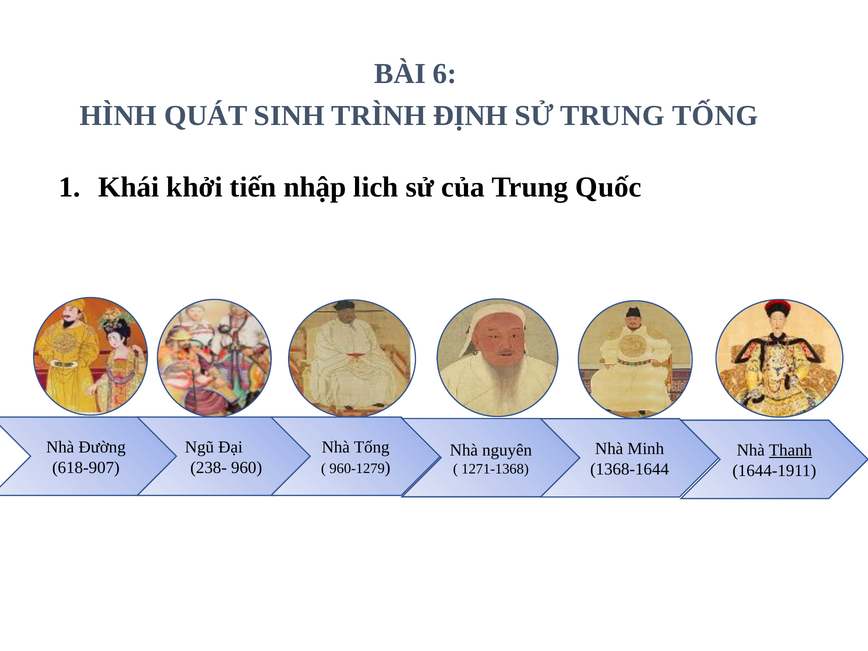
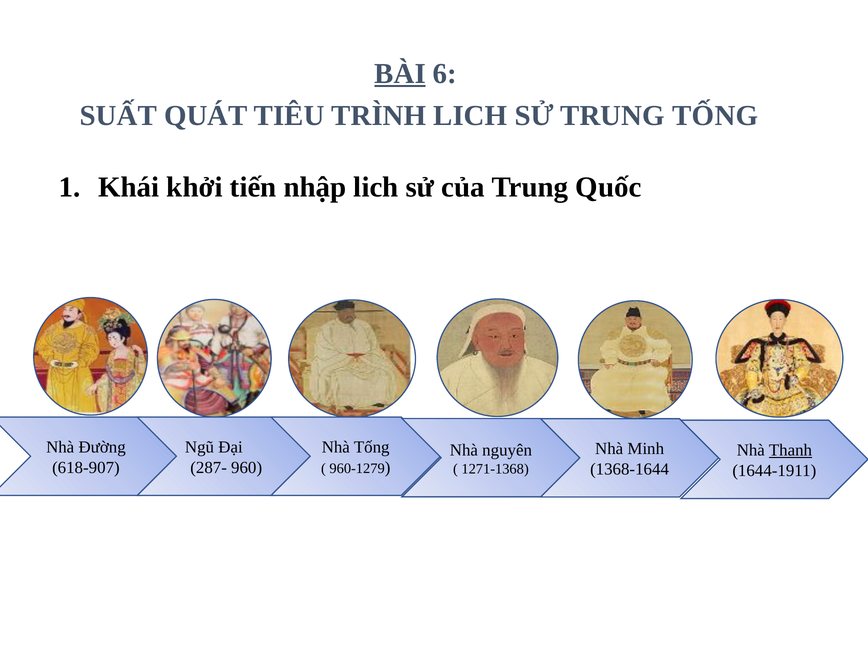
BÀI underline: none -> present (400, 74)
HÌNH: HÌNH -> SUẤT (118, 115)
SINH: SINH -> TIÊU (289, 115)
TRÌNH ĐỊNH: ĐỊNH -> LICH (470, 115)
238-: 238- -> 287- (209, 468)
